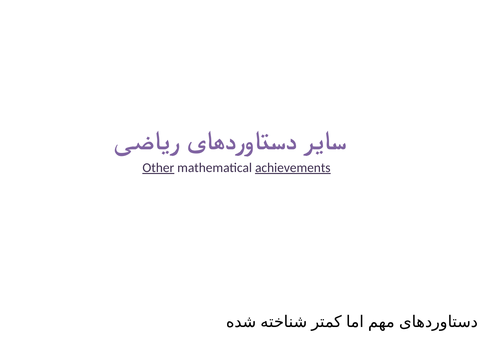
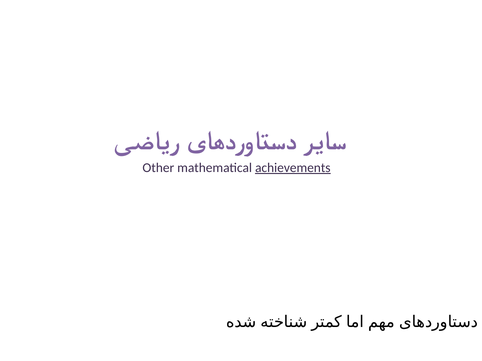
Other underline: present -> none (158, 168)
